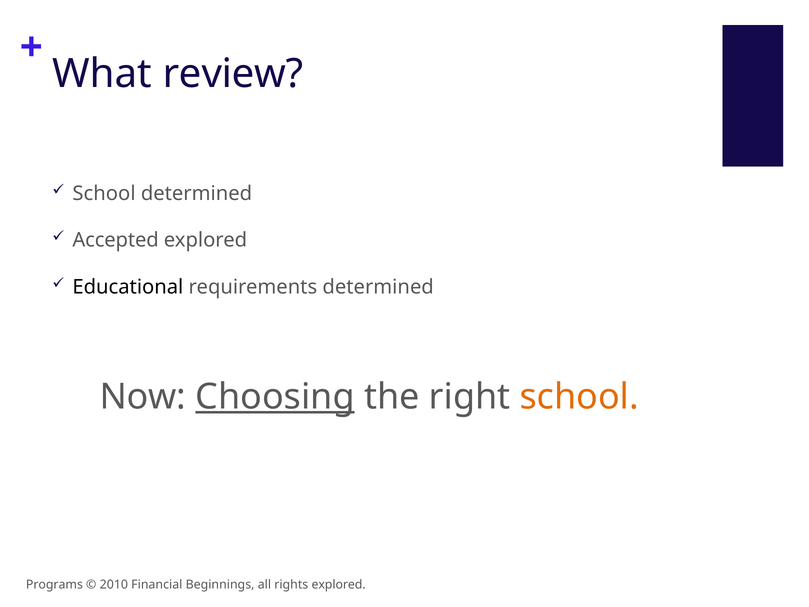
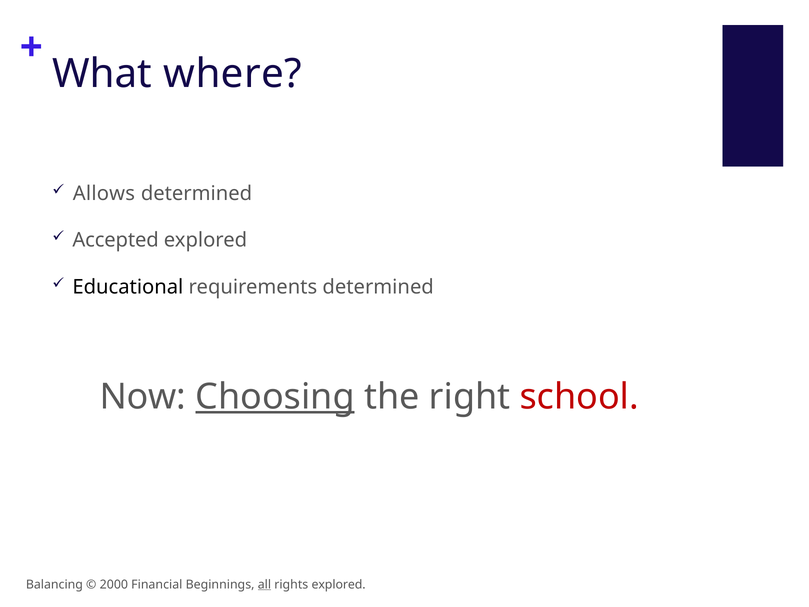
review: review -> where (233, 74)
School: School -> Allows (104, 193)
school colour: orange -> red (579, 397)
Programs: Programs -> Balancing (54, 584)
2010: 2010 -> 2000 (114, 584)
all underline: none -> present (264, 584)
